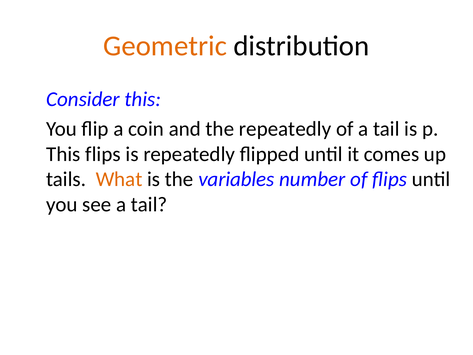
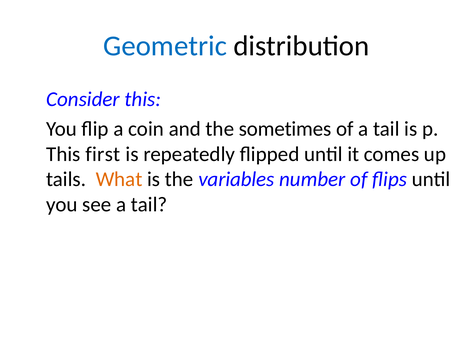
Geometric colour: orange -> blue (165, 46)
the repeatedly: repeatedly -> sometimes (285, 129)
This flips: flips -> first (103, 154)
